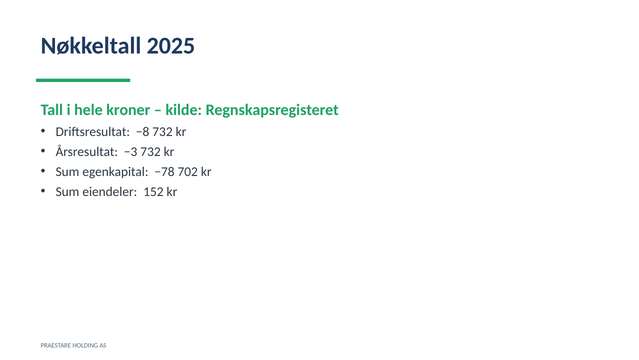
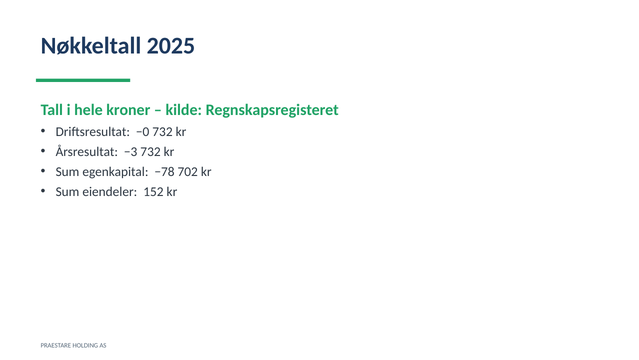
−8: −8 -> −0 (143, 131)
